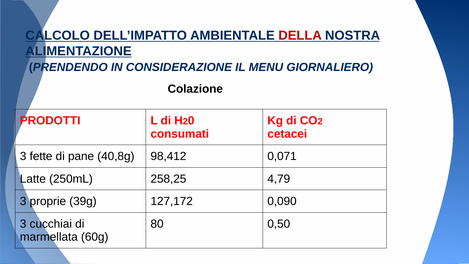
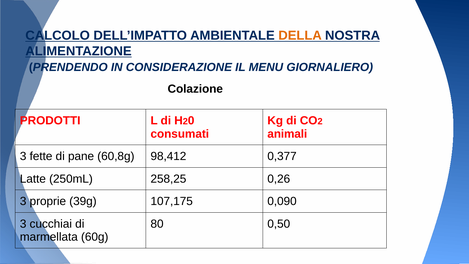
DELLA colour: red -> orange (300, 35)
cetacei: cetacei -> animali (287, 134)
40,8g: 40,8g -> 60,8g (116, 156)
0,071: 0,071 -> 0,377 (282, 156)
4,79: 4,79 -> 0,26 (279, 179)
127,172: 127,172 -> 107,175 (172, 201)
